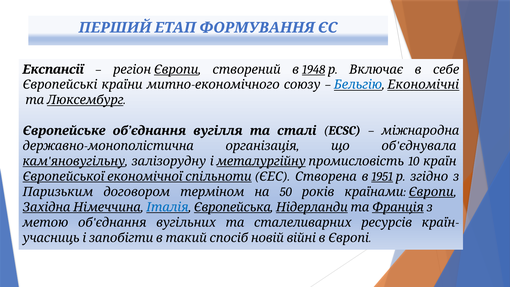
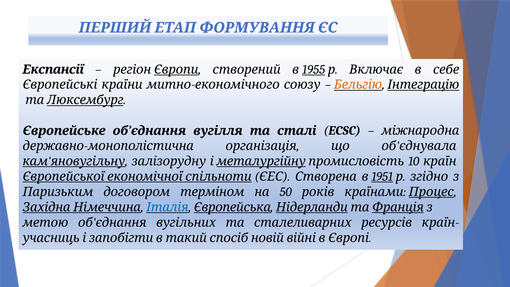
1948: 1948 -> 1955 (313, 69)
Бельгію colour: blue -> orange (358, 85)
Економічні: Економічні -> Інтеграцію (423, 85)
Європи: Європи -> Процес (431, 192)
